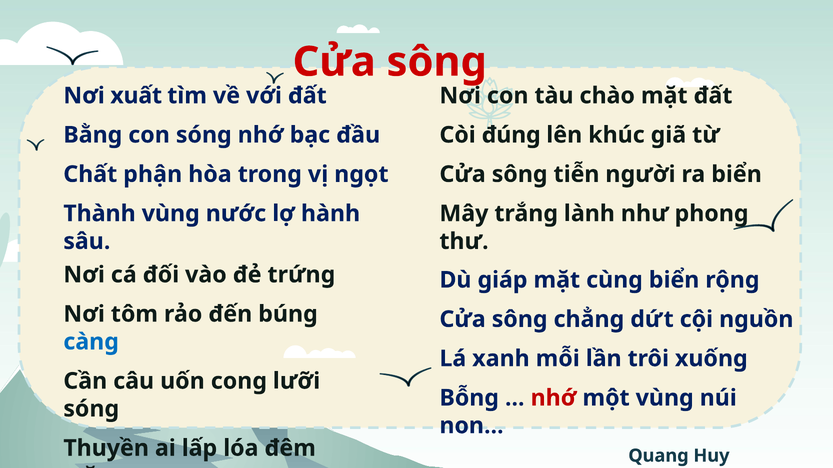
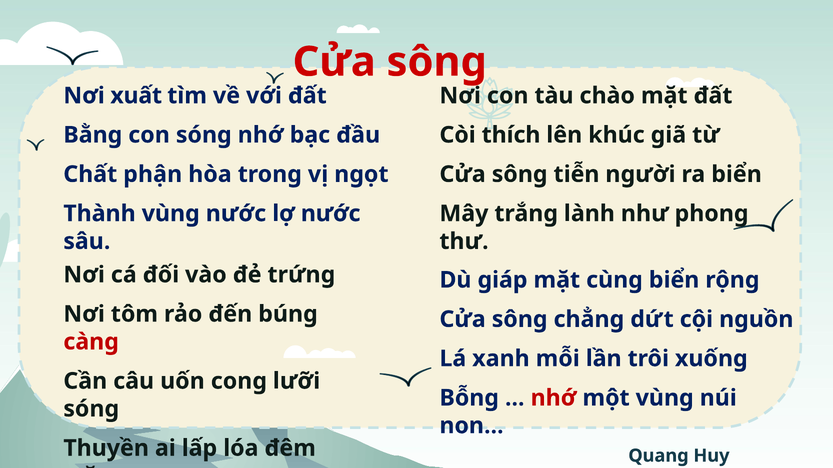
đúng: đúng -> thích (511, 135)
lợ hành: hành -> nước (331, 214)
càng colour: blue -> red (91, 342)
